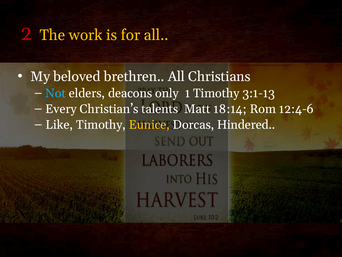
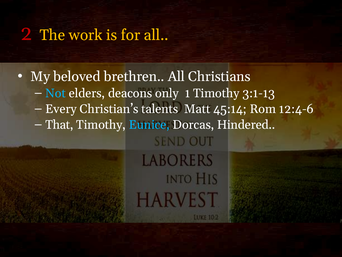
18:14: 18:14 -> 45:14 (230, 109)
Like: Like -> That (59, 125)
Eunice colour: yellow -> light blue (149, 125)
